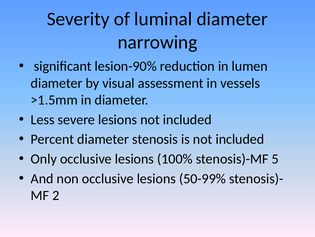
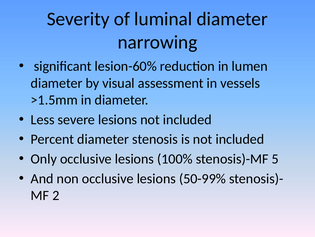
lesion-90%: lesion-90% -> lesion-60% (126, 66)
